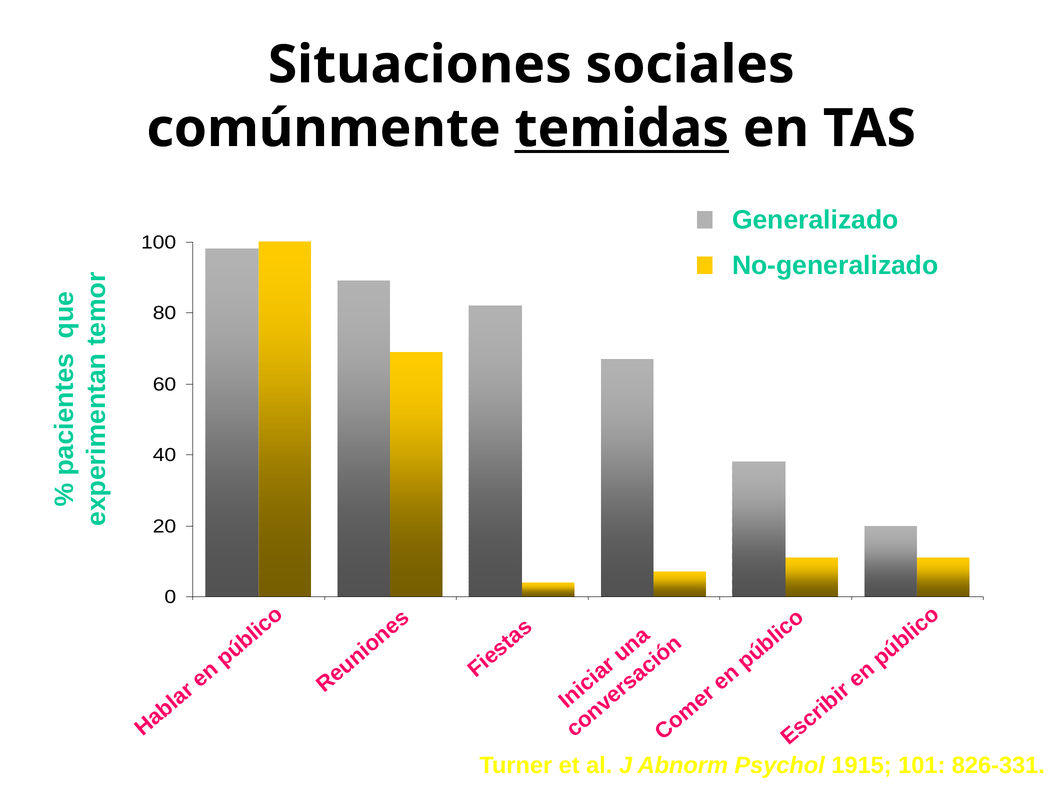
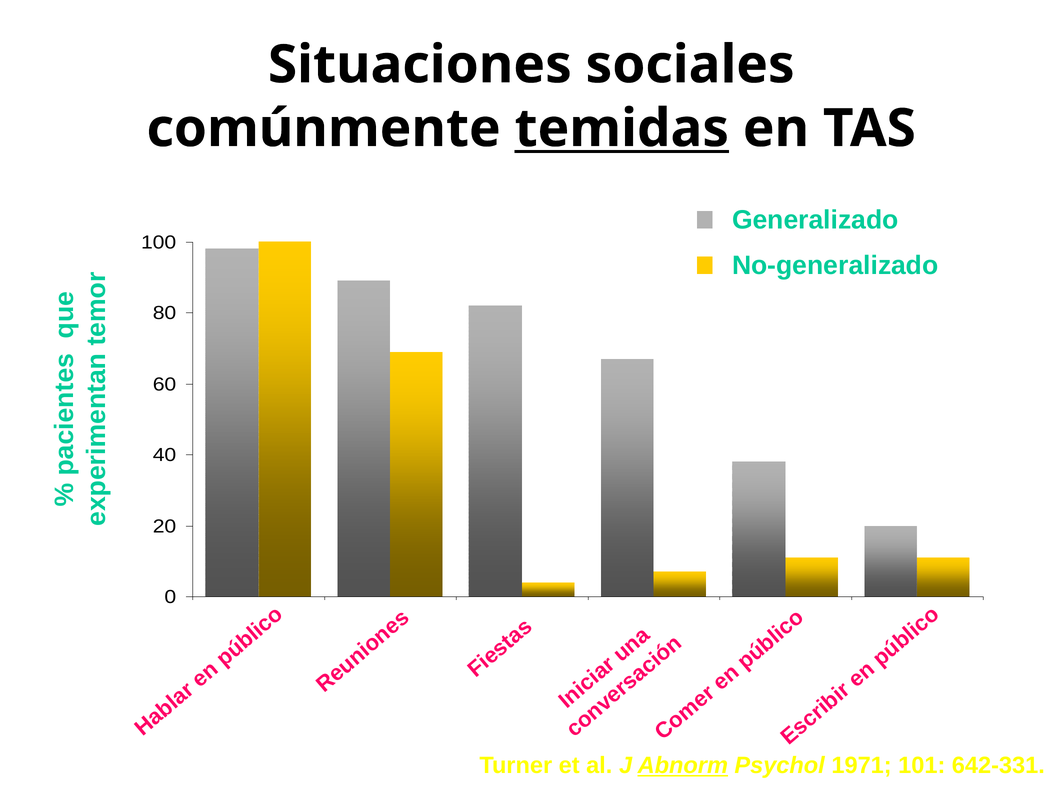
Abnorm underline: none -> present (683, 766)
1915: 1915 -> 1971 (862, 766)
826-331: 826-331 -> 642-331 (998, 766)
